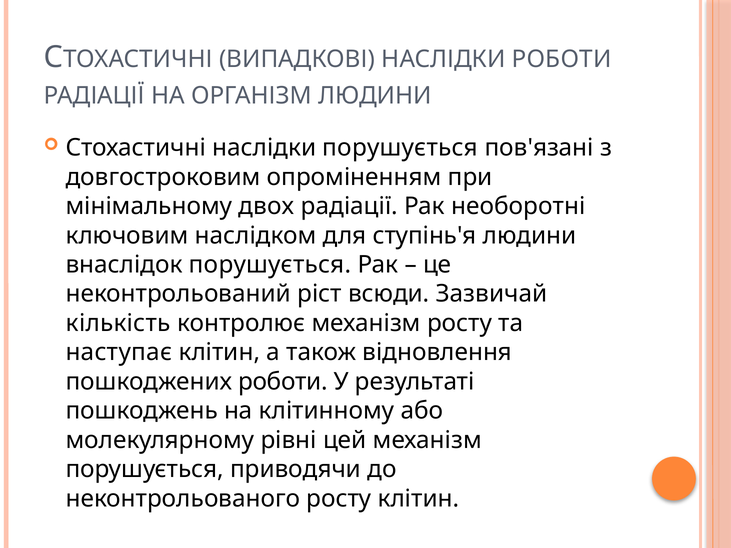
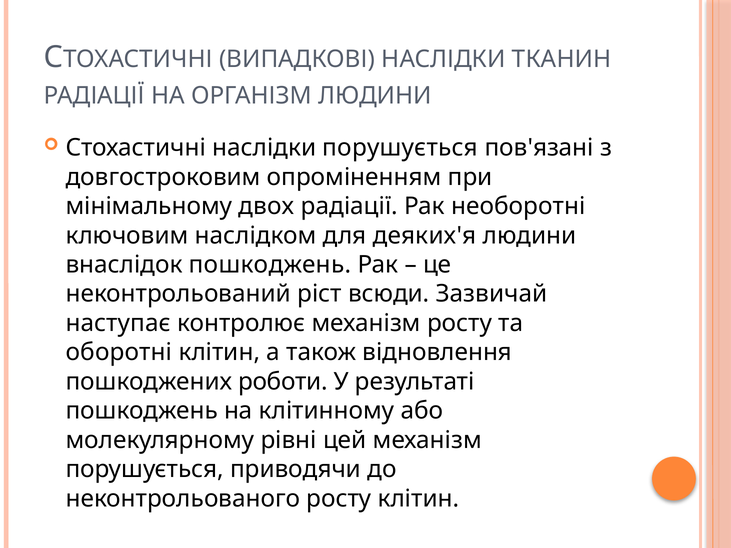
НАСЛІДКИ РОБОТИ: РОБОТИ -> ТКАНИН (562, 59)
ступінь'я: ступінь'я -> деяких'я (424, 236)
внаслідок порушується: порушується -> пошкоджень (270, 265)
кількість: кількість -> наступає (118, 323)
наступає: наступає -> оборотні (119, 353)
